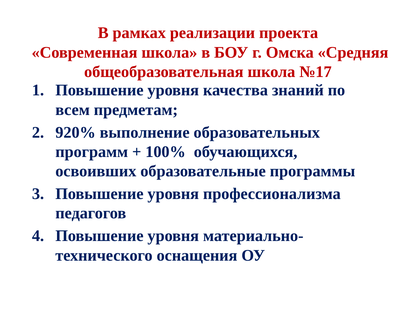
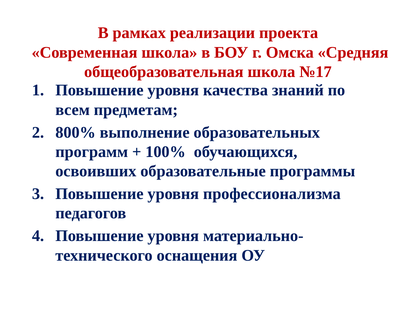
920%: 920% -> 800% (76, 132)
